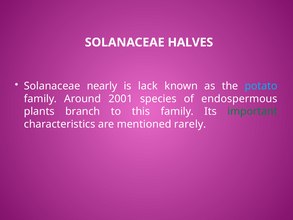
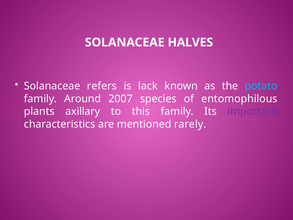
nearly: nearly -> refers (102, 86)
2001: 2001 -> 2007 (121, 99)
endospermous: endospermous -> entomophilous (239, 99)
branch: branch -> axillary (83, 111)
important colour: green -> purple (253, 111)
